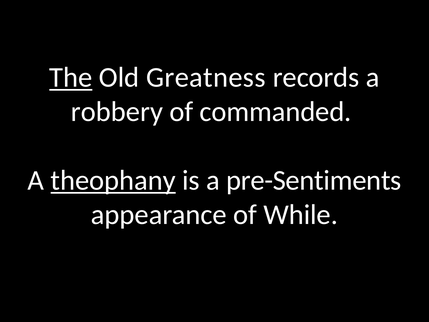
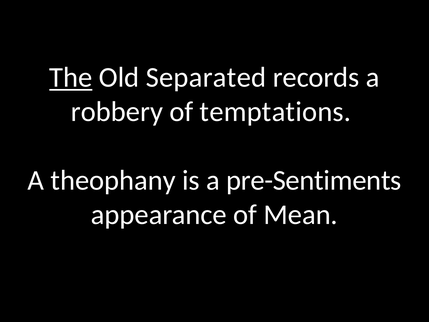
Greatness: Greatness -> Separated (206, 77)
commanded: commanded -> temptations (275, 112)
theophany underline: present -> none (113, 180)
While: While -> Mean (301, 215)
